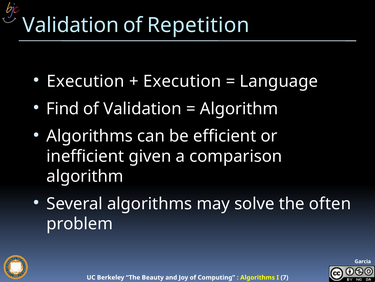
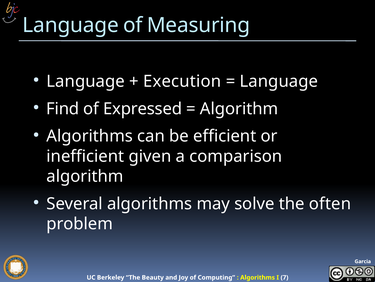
Validation: Validation -> Language (71, 25)
Repetition: Repetition -> Measuring (198, 25)
Execution: Execution -> Language (86, 81)
of Validation: Validation -> Expressed (143, 108)
